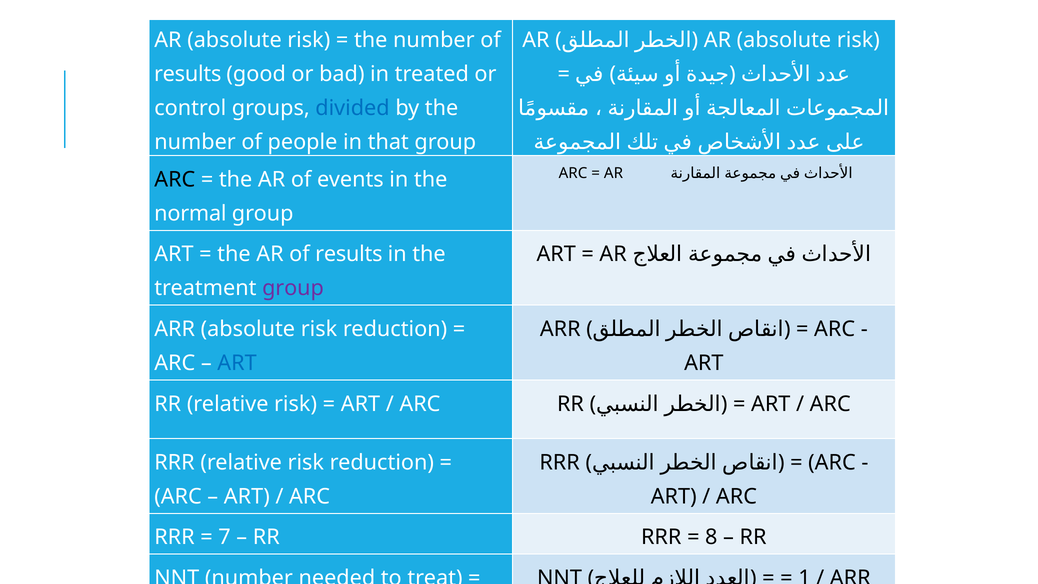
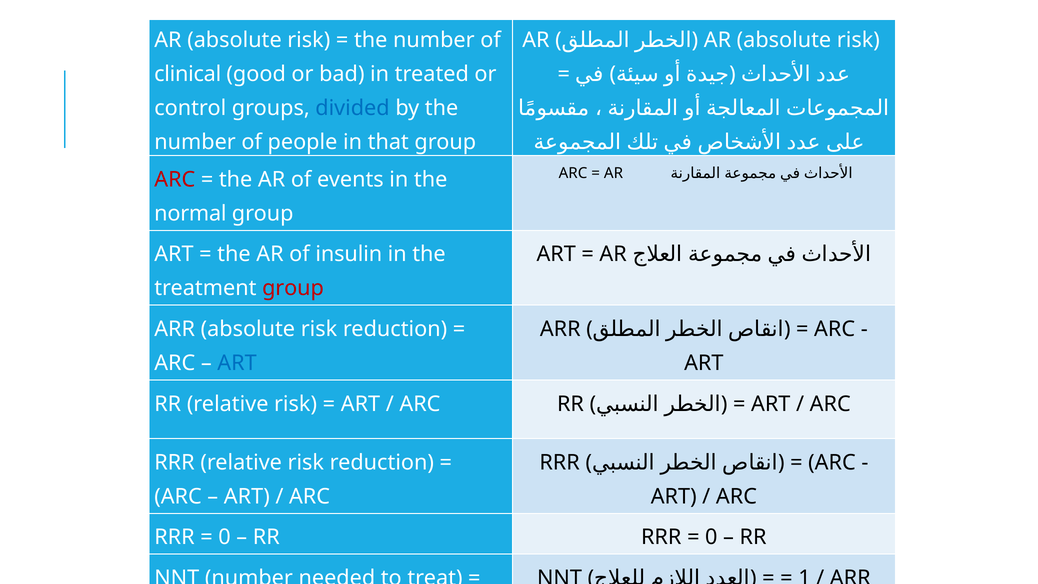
results: results -> clinical (188, 74)
ARC colour: black -> red (175, 179)
AR of results: results -> insulin (349, 254)
group colour: purple -> red (293, 288)
7: 7 -> 0 (224, 537)
8: 8 -> 0 (711, 537)
